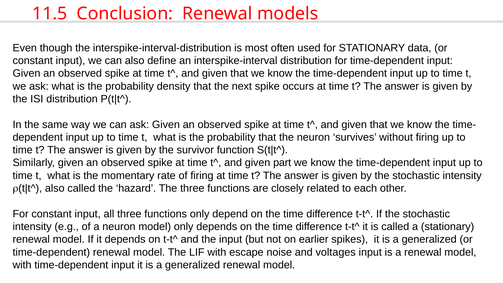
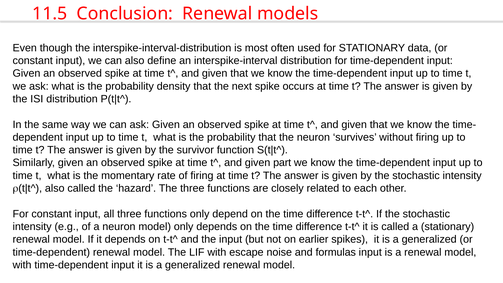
voltages: voltages -> formulas (336, 252)
